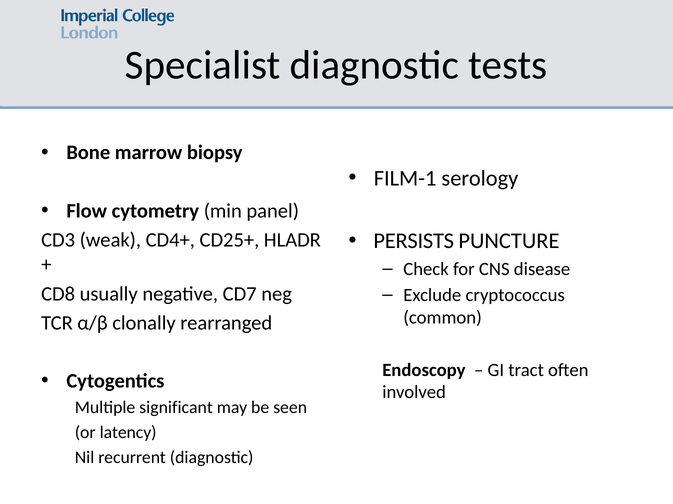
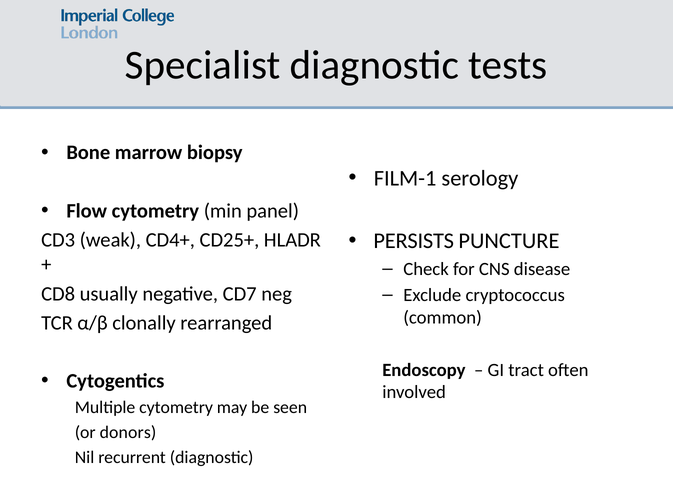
Multiple significant: significant -> cytometry (176, 408)
latency: latency -> donors (128, 433)
